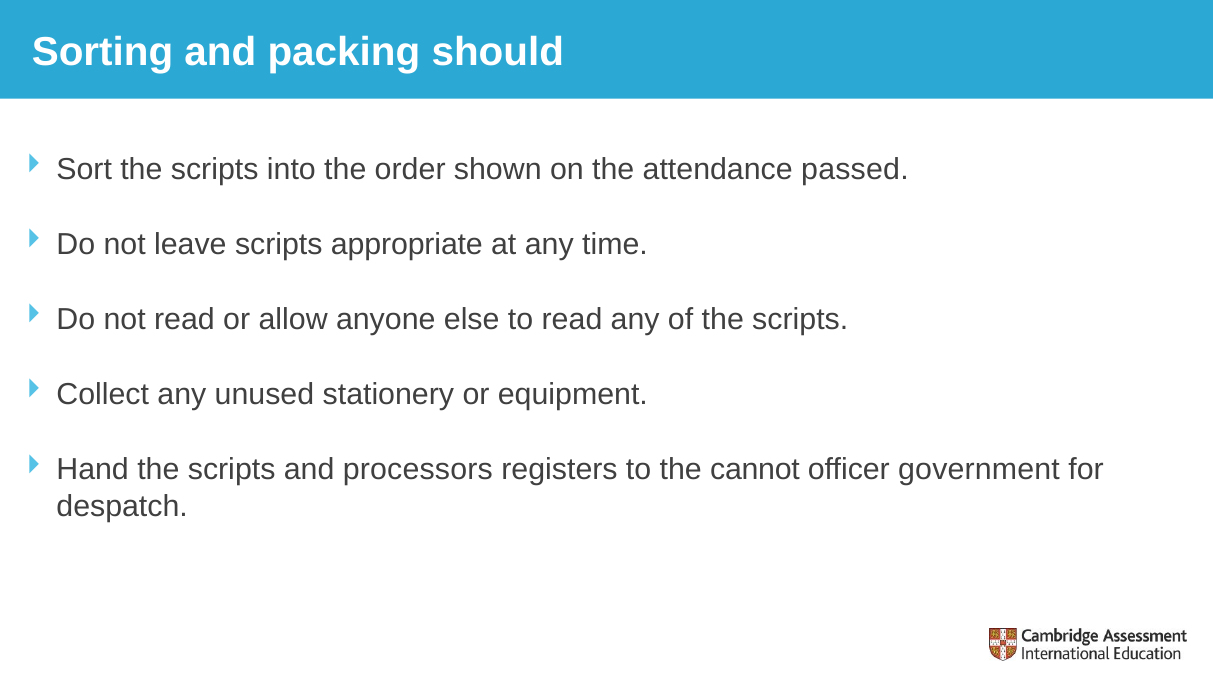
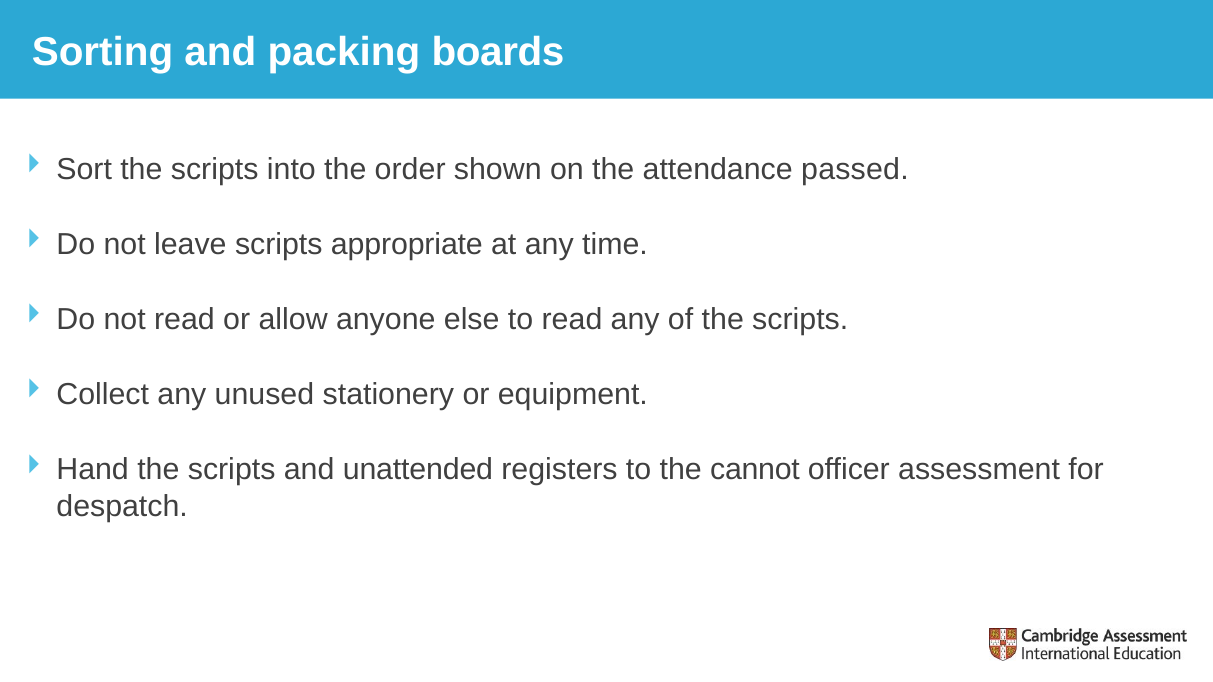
should: should -> boards (498, 52)
processors: processors -> unattended (418, 470)
government: government -> assessment (979, 470)
